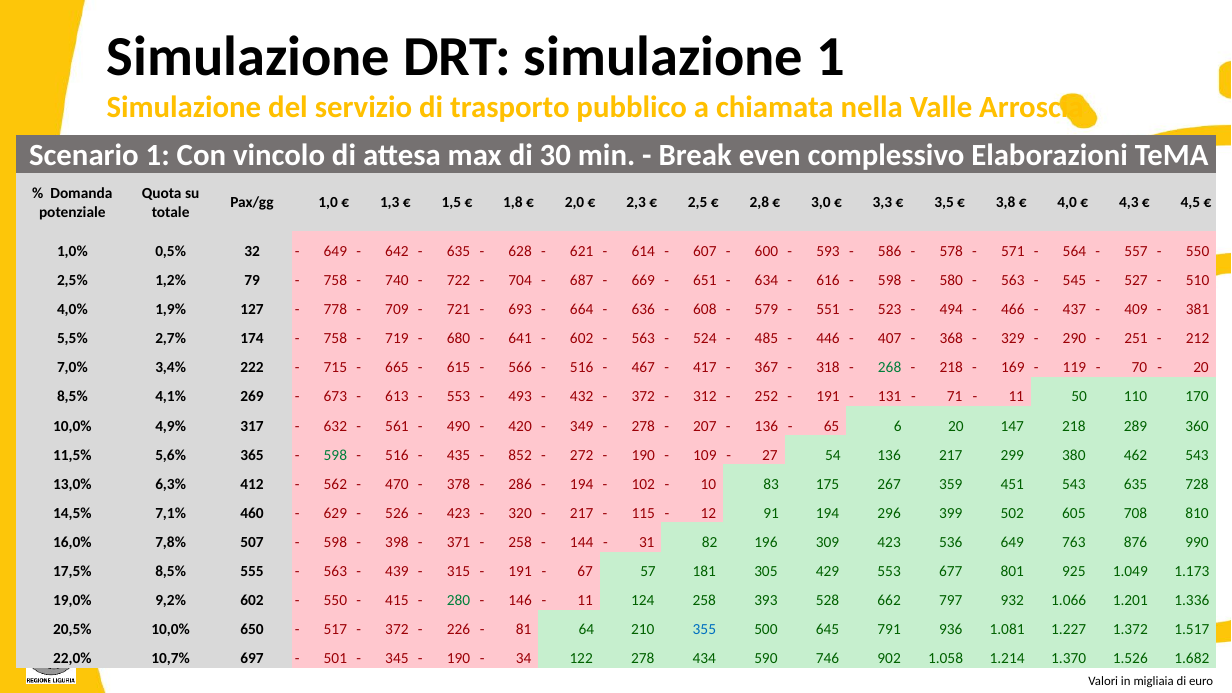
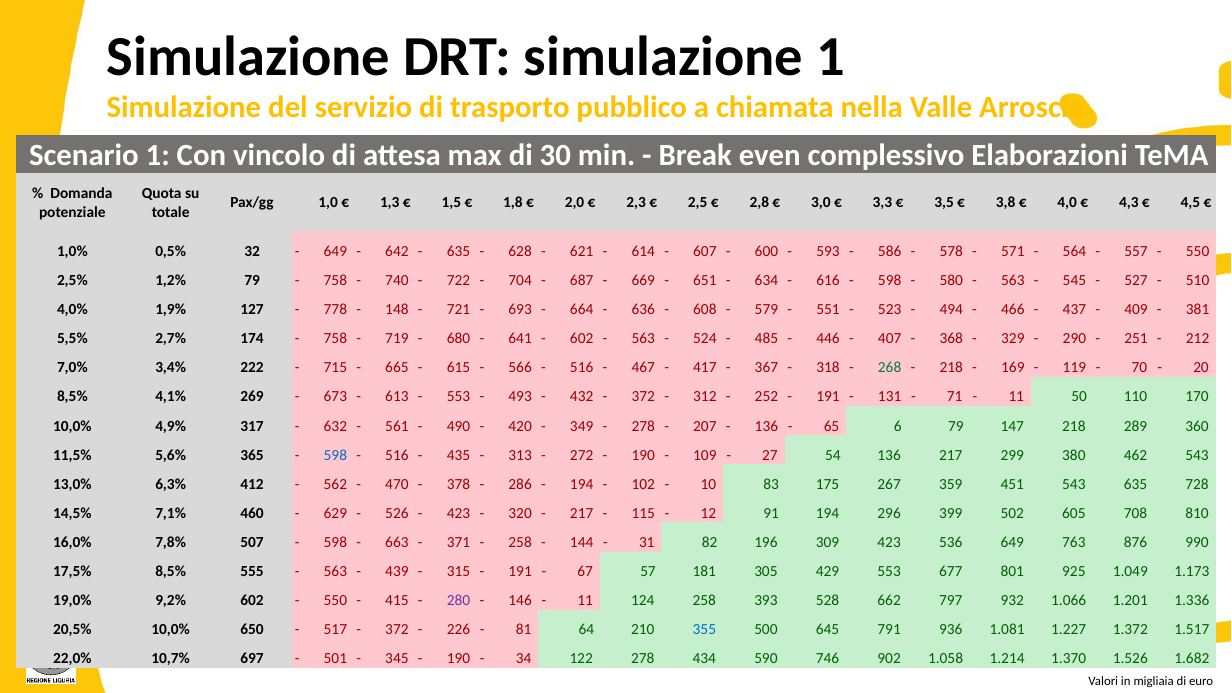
709: 709 -> 148 (397, 310)
6 20: 20 -> 79 (956, 426)
598 colour: green -> blue (335, 455)
852: 852 -> 313 (520, 455)
398: 398 -> 663 (397, 542)
280 colour: green -> purple (459, 601)
